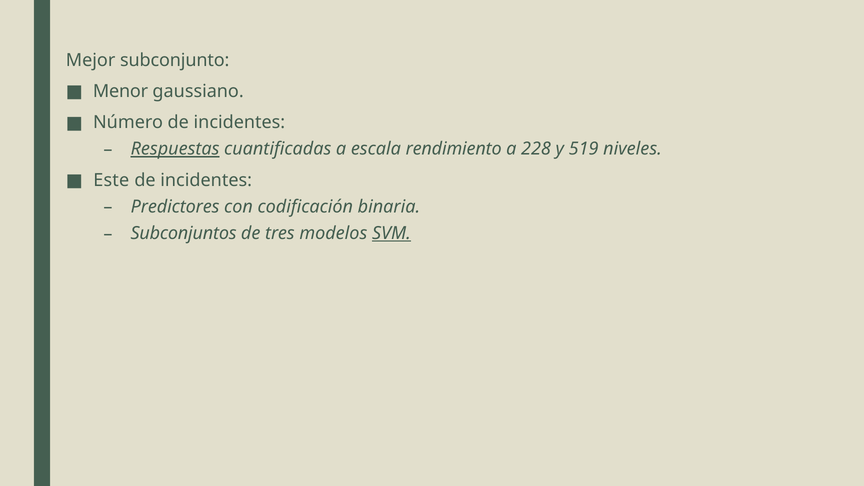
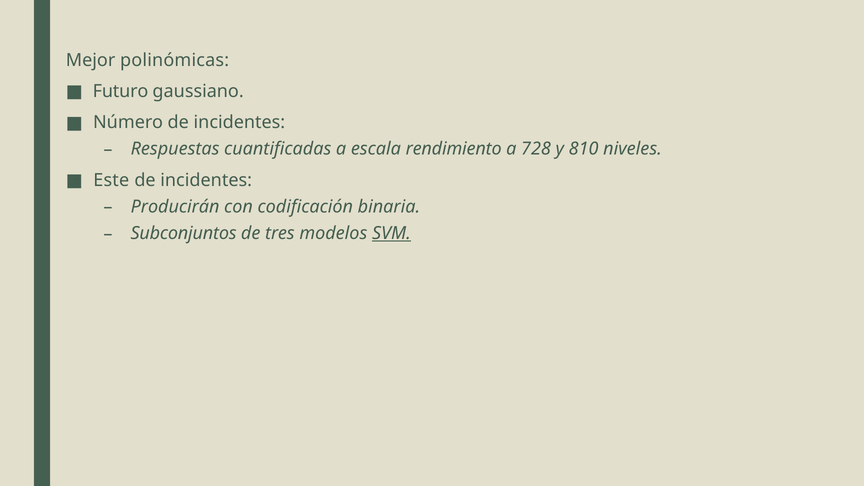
subconjunto: subconjunto -> polinómicas (175, 60)
Menor: Menor -> Futuro (121, 91)
Respuestas underline: present -> none (175, 149)
228: 228 -> 728 (536, 149)
519: 519 -> 810 (584, 149)
Predictores: Predictores -> Producirán (175, 207)
